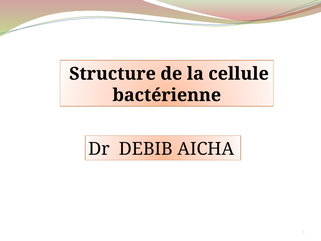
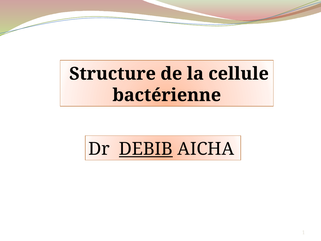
DEBIB underline: none -> present (146, 149)
